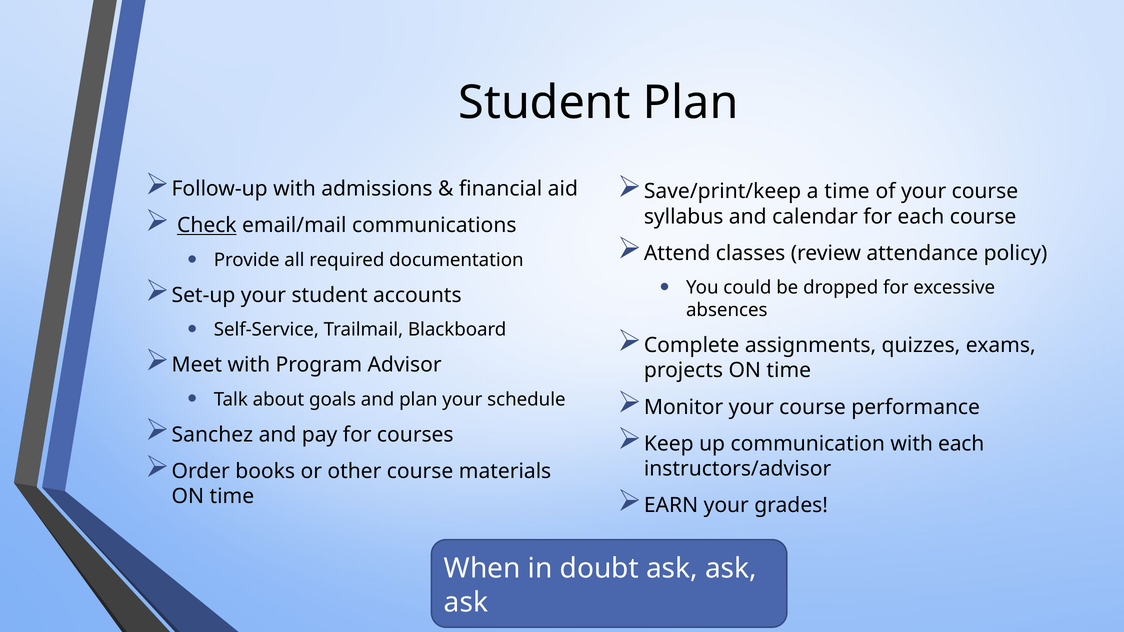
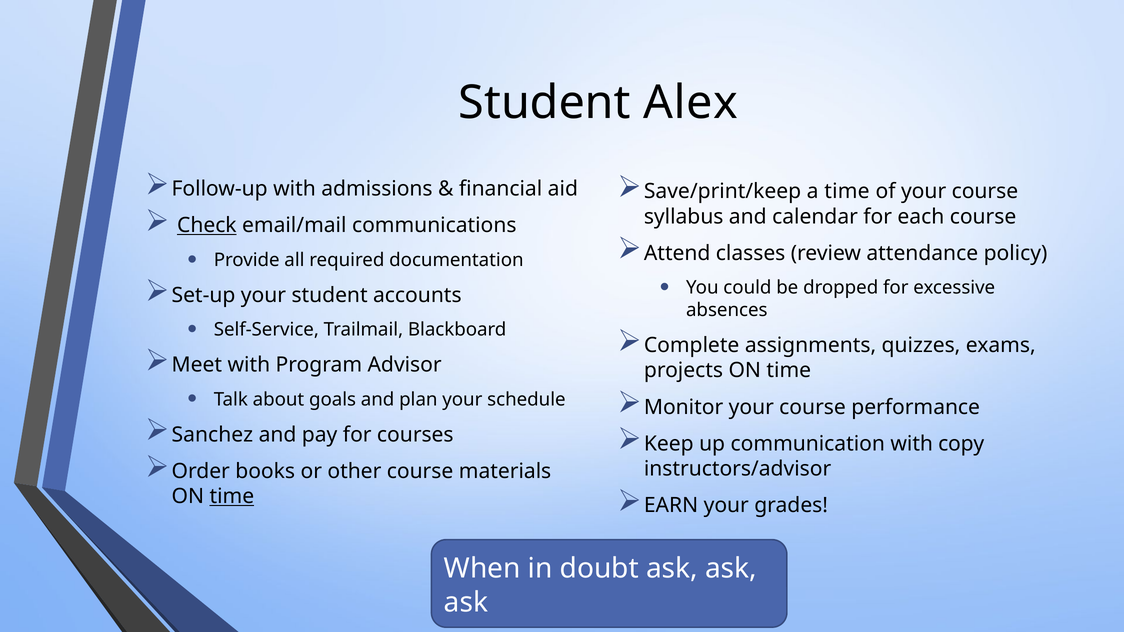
Student Plan: Plan -> Alex (691, 103)
with each: each -> copy (961, 444)
time underline: none -> present (232, 497)
